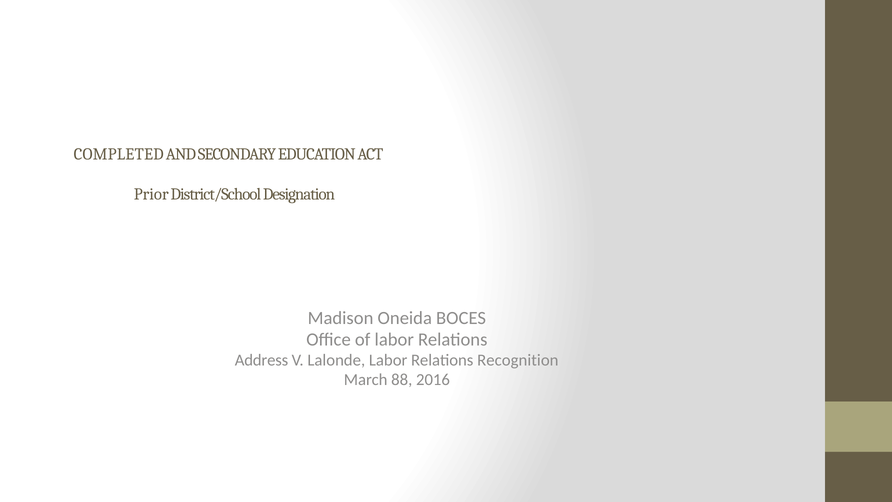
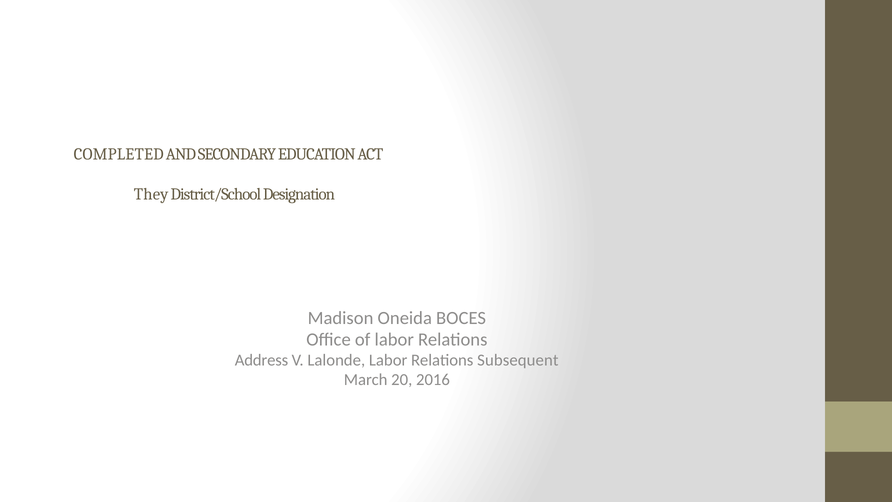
Prior: Prior -> They (151, 194)
Recognition: Recognition -> Subsequent (518, 360)
88: 88 -> 20 (402, 379)
